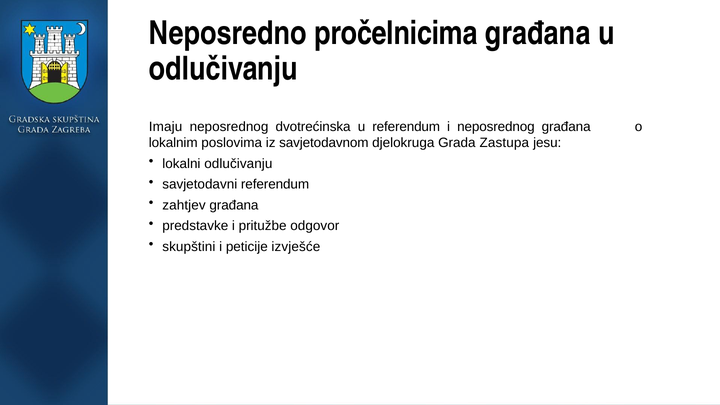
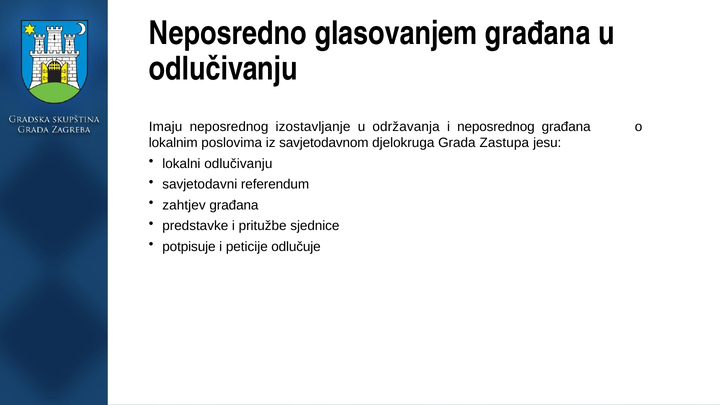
pročelnicima: pročelnicima -> glasovanjem (396, 33)
dvotrećinska: dvotrećinska -> izostavljanje (313, 127)
u referendum: referendum -> održavanja (406, 127)
odgovor: odgovor -> sjednice (315, 226)
skupštini: skupštini -> potpisuje (189, 247)
izvješće: izvješće -> odlučuje (296, 247)
